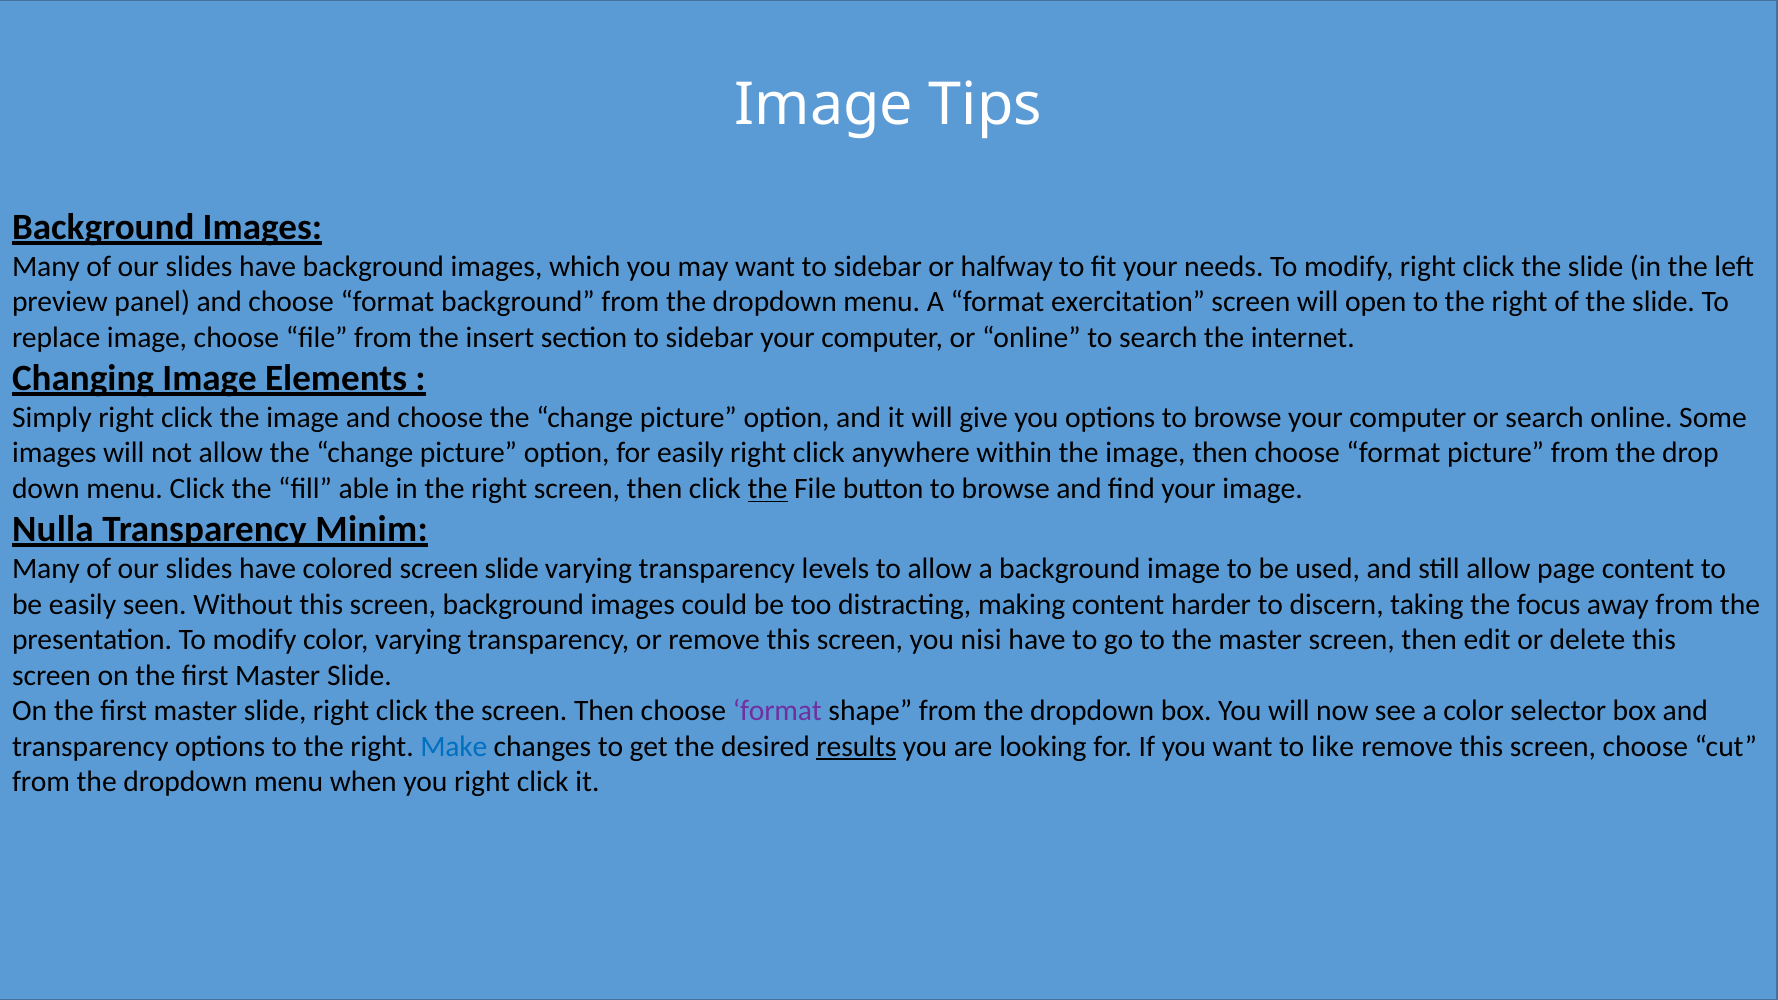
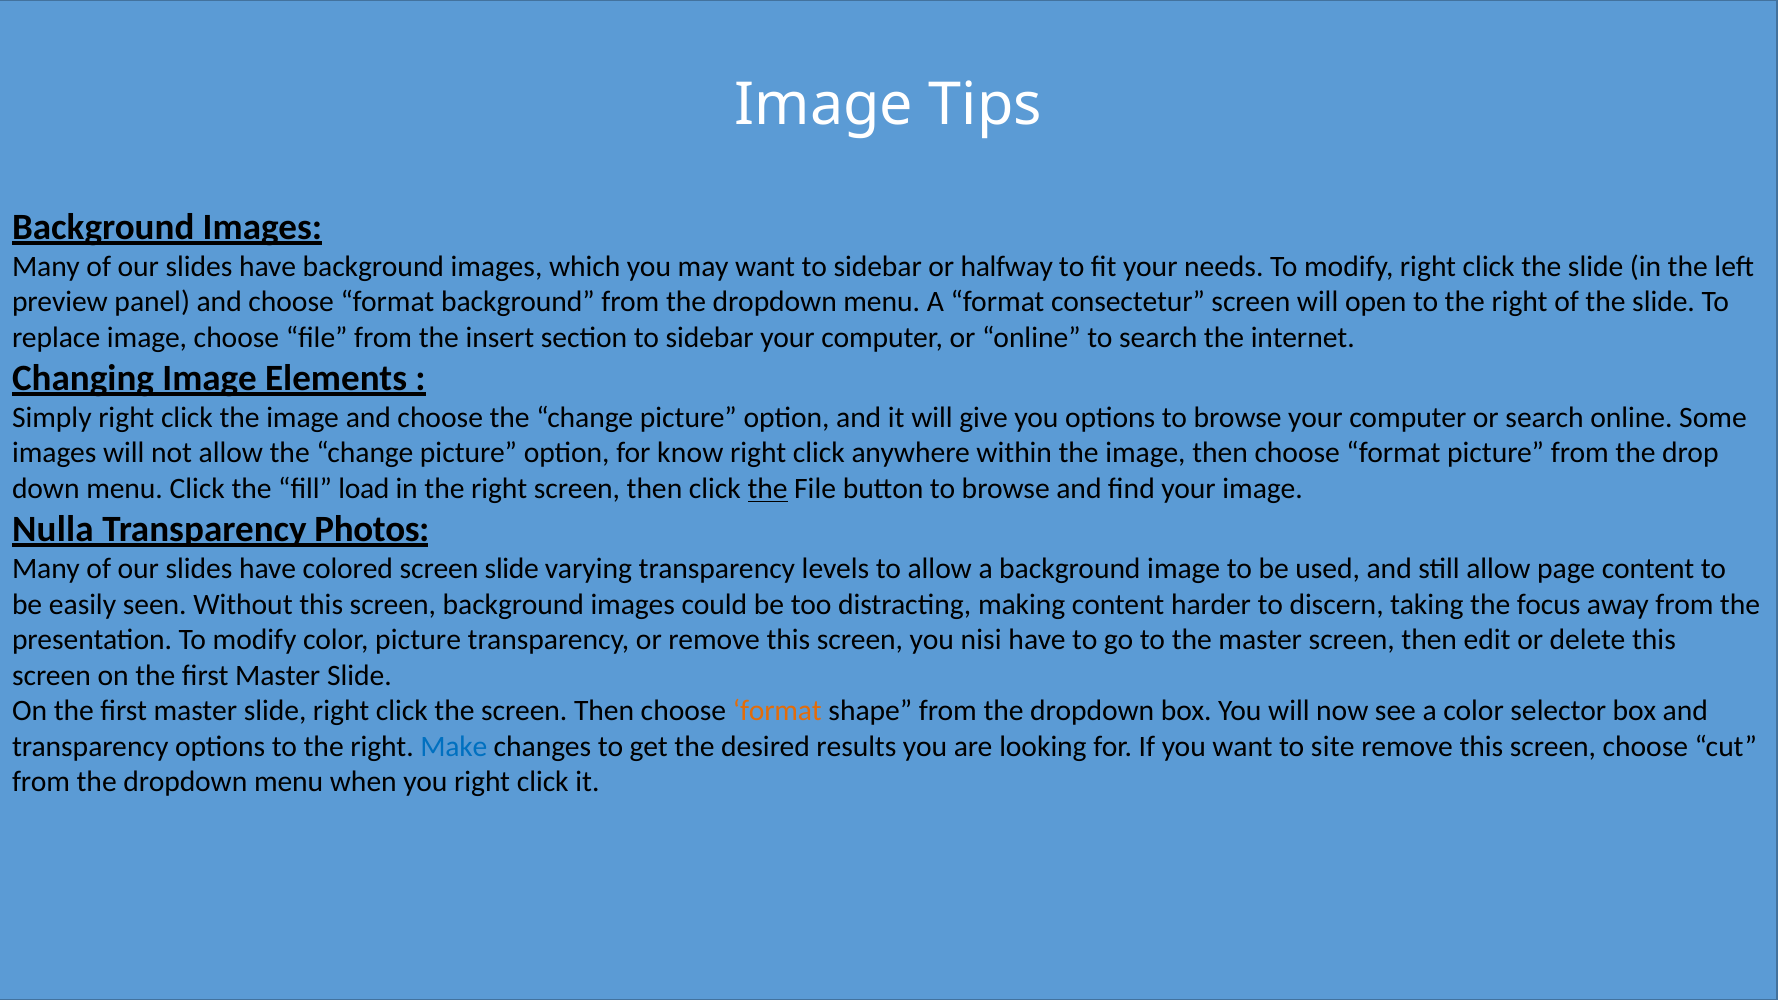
exercitation: exercitation -> consectetur (1128, 302)
for easily: easily -> know (690, 453)
able: able -> load (364, 489)
Minim: Minim -> Photos (372, 529)
color varying: varying -> picture (418, 640)
format colour: purple -> orange (777, 711)
results underline: present -> none (856, 746)
like: like -> site (1333, 746)
